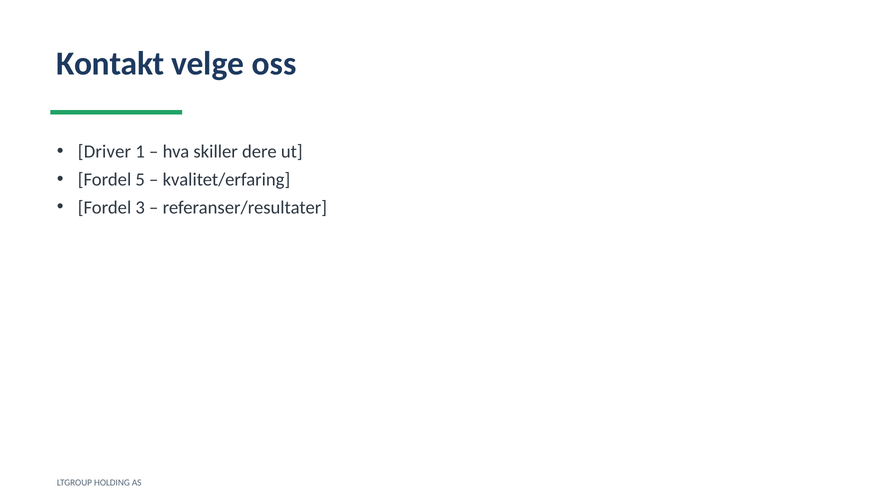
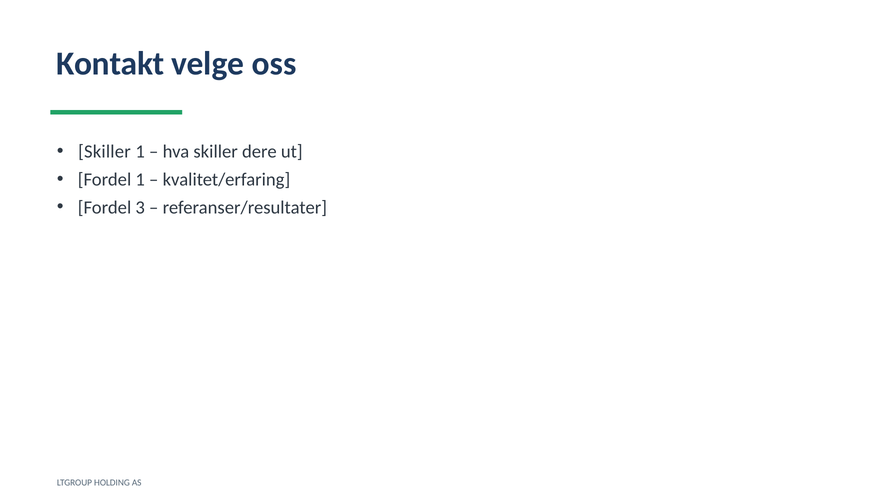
Driver: Driver -> Skiller (104, 151)
Fordel 5: 5 -> 1 (140, 179)
